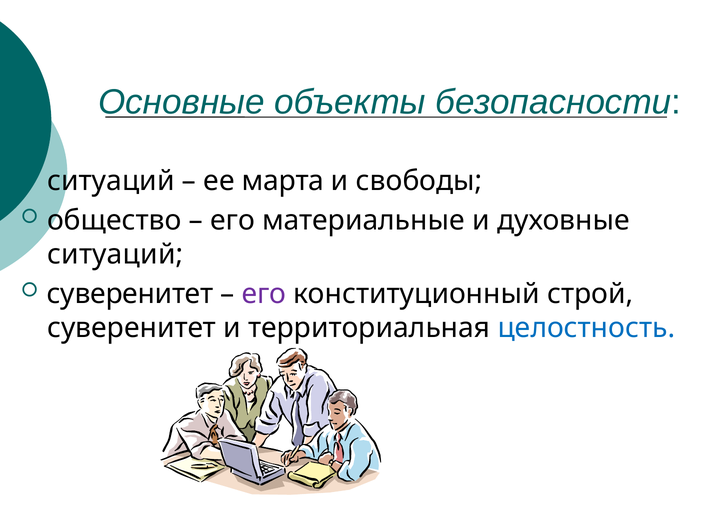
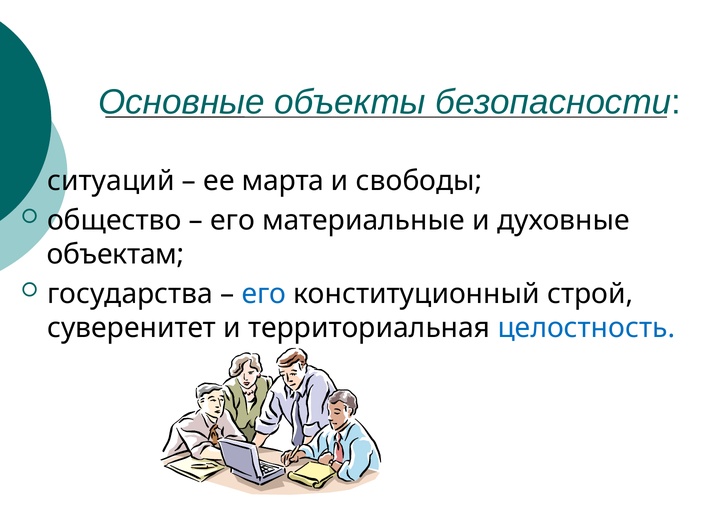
ситуаций: ситуаций -> объектам (116, 254)
суверенитет: суверенитет -> государства (130, 294)
его colour: purple -> blue (264, 294)
